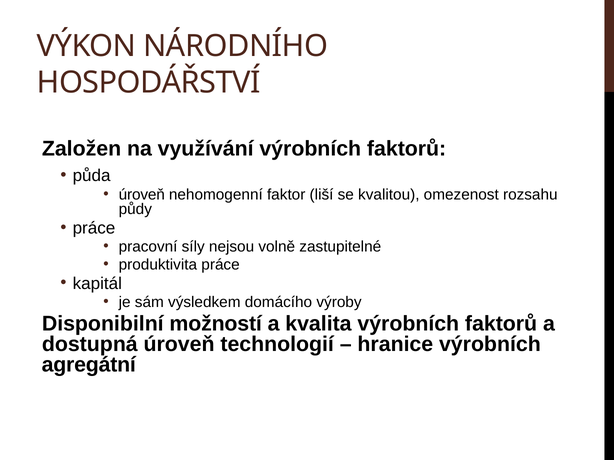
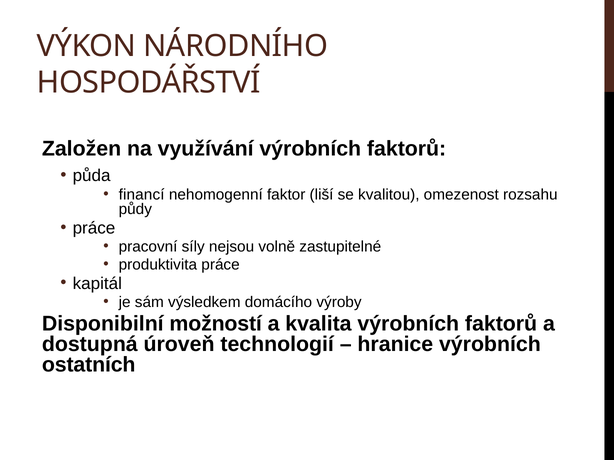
úroveň: úroveň -> financí (142, 195)
agregátní: agregátní -> ostatních (89, 365)
